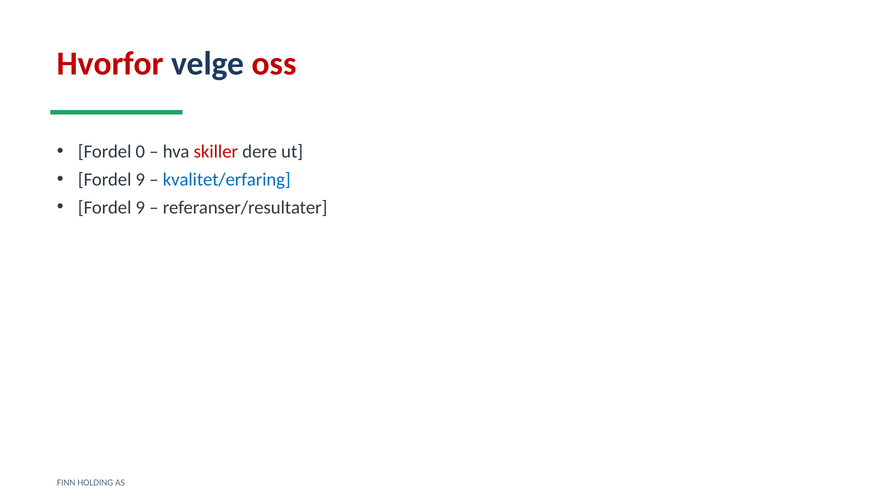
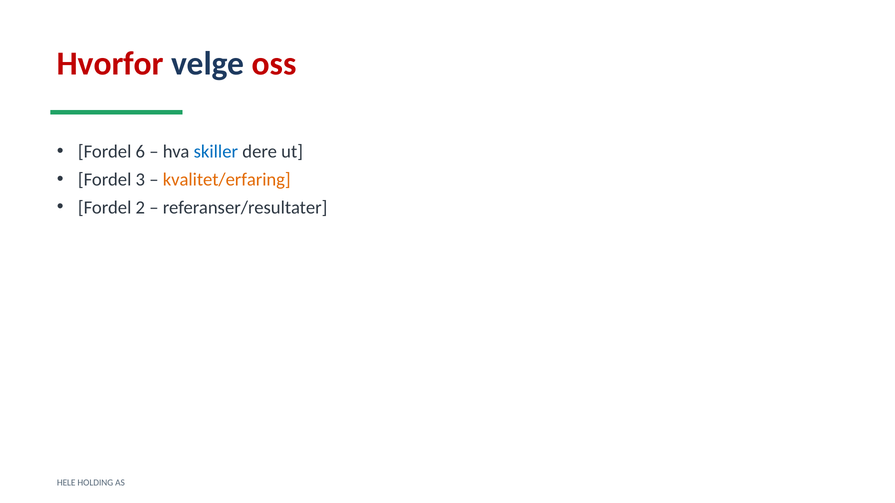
0: 0 -> 6 (140, 152)
skiller colour: red -> blue (216, 152)
9: 9 -> 3 (140, 180)
kvalitet/erfaring colour: blue -> orange (227, 180)
9: 9 -> 2 (140, 208)
FINN: FINN -> HELE (66, 483)
